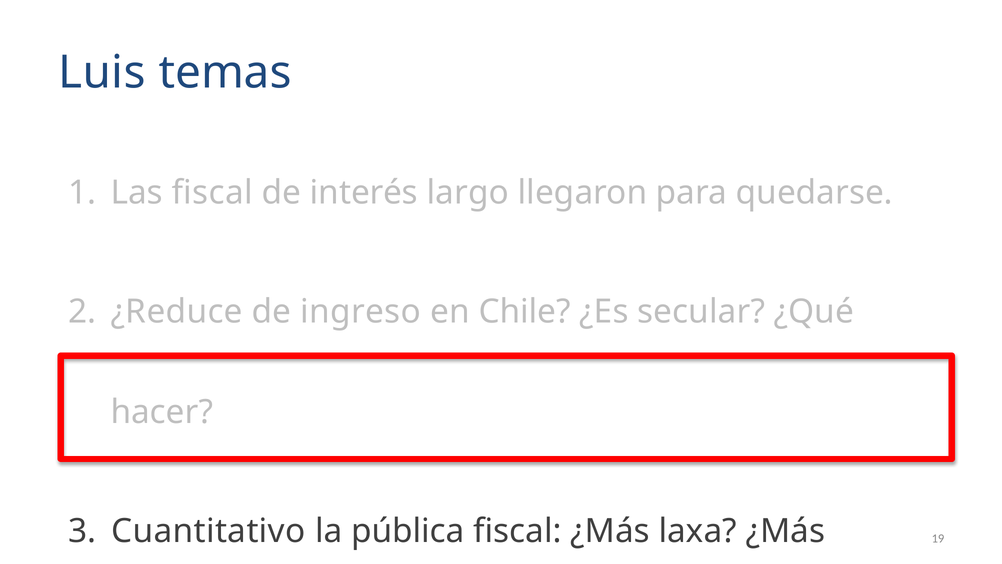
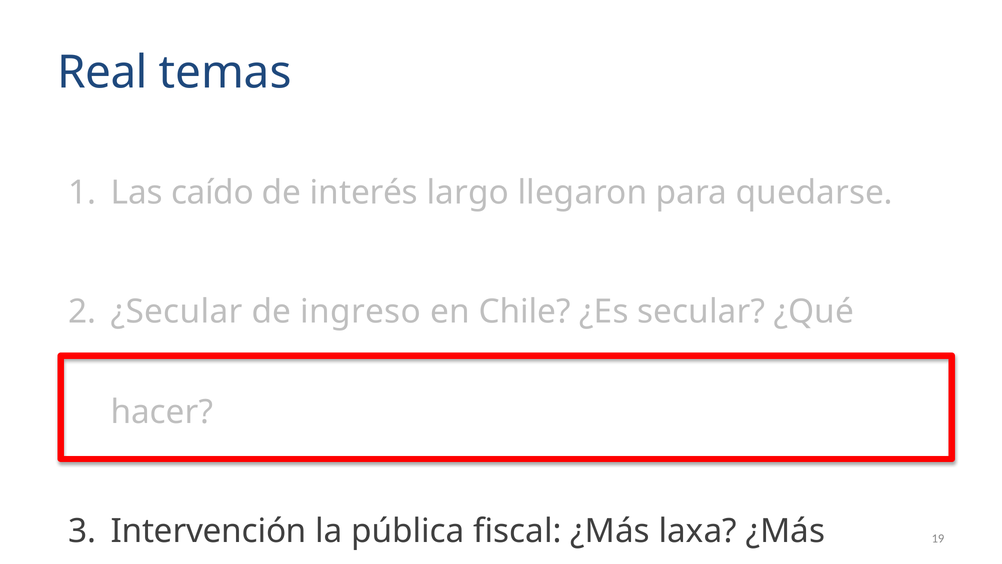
Luis: Luis -> Real (102, 73)
Las fiscal: fiscal -> caído (212, 193)
¿Reduce: ¿Reduce -> ¿Secular (177, 312)
Cuantitativo: Cuantitativo -> Intervención (209, 531)
